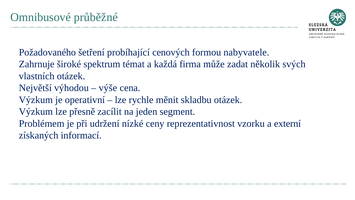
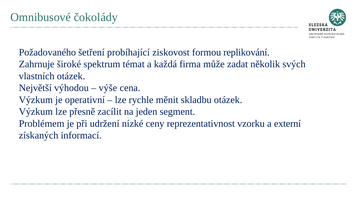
průběžné: průběžné -> čokolády (96, 17)
cenových: cenových -> ziskovost (171, 52)
nabyvatele: nabyvatele -> replikování (246, 52)
